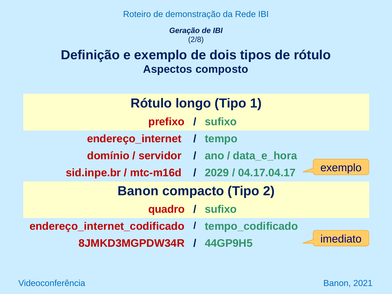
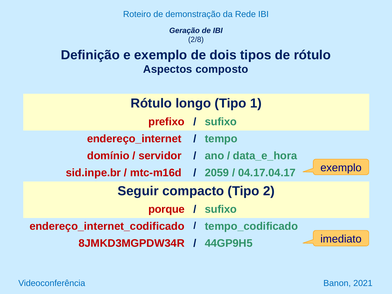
2029: 2029 -> 2059 (217, 173)
Banon: Banon -> Seguir (138, 191)
quadro: quadro -> porque (167, 209)
